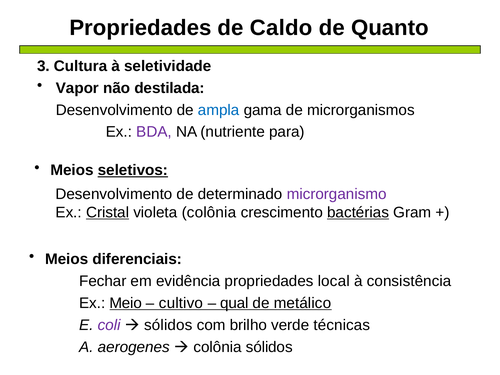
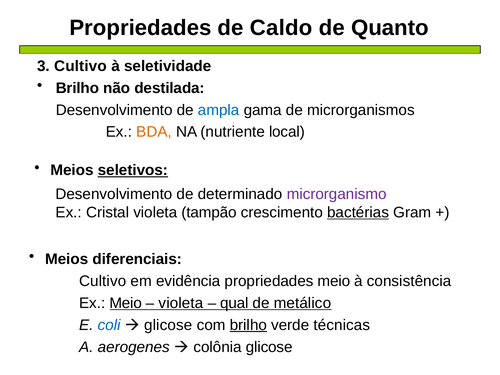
3 Cultura: Cultura -> Cultivo (80, 66)
Vapor: Vapor -> Brilho (77, 88)
BDA colour: purple -> orange (154, 132)
para: para -> local (287, 132)
Cristal underline: present -> none (108, 212)
violeta colônia: colônia -> tampão (209, 212)
Fechar: Fechar -> Cultivo (103, 281)
propriedades local: local -> meio (334, 281)
cultivo: cultivo -> violeta (181, 303)
coli colour: purple -> blue (109, 325)
sólidos: sólidos -> glicose (168, 325)
brilho underline: none -> present (248, 325)
colônia sólidos: sólidos -> glicose (269, 347)
